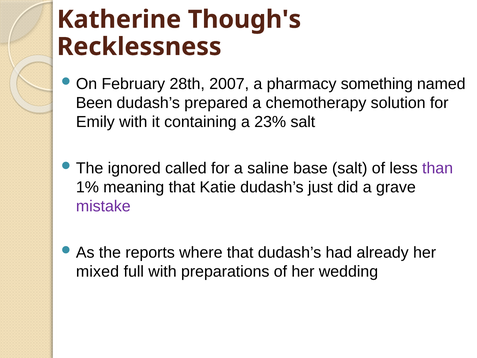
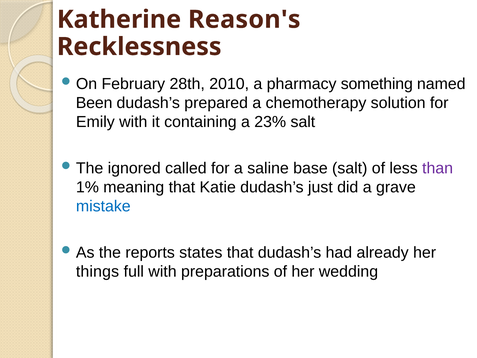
Though's: Though's -> Reason's (244, 19)
2007: 2007 -> 2010 (229, 84)
mistake colour: purple -> blue (103, 206)
where: where -> states (201, 252)
mixed: mixed -> things (98, 271)
